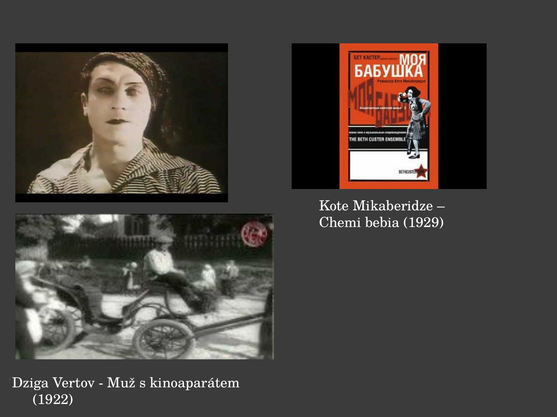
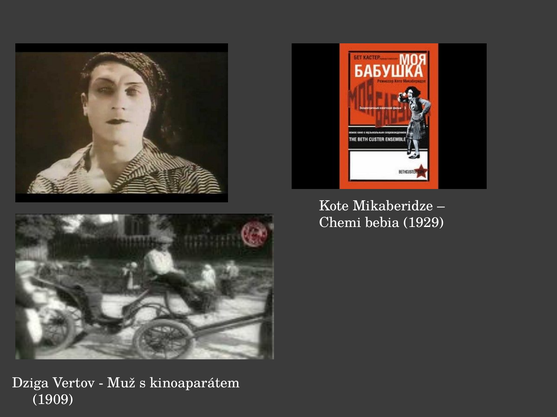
1922: 1922 -> 1909 (53, 400)
